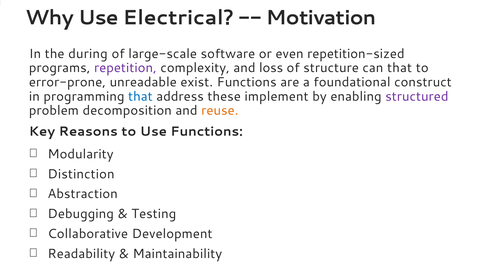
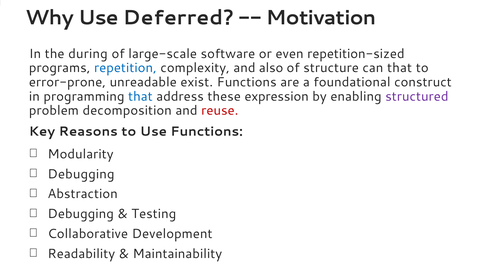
Electrical: Electrical -> Deferred (178, 18)
repetition colour: purple -> blue (125, 68)
loss: loss -> also (271, 68)
implement: implement -> expression (277, 96)
reuse colour: orange -> red (220, 111)
Distinction: Distinction -> Debugging (81, 174)
